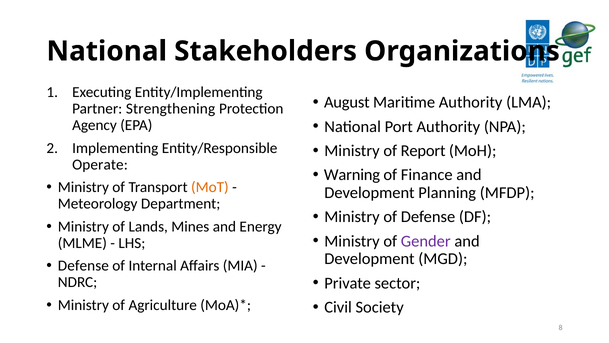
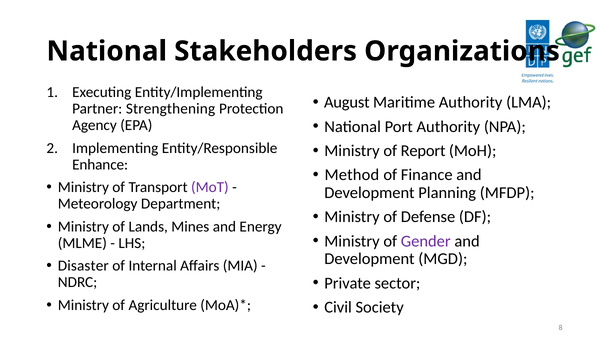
Operate: Operate -> Enhance (100, 164)
Warning: Warning -> Method (352, 175)
MoT colour: orange -> purple (210, 187)
Defense: Defense -> Disaster (83, 266)
